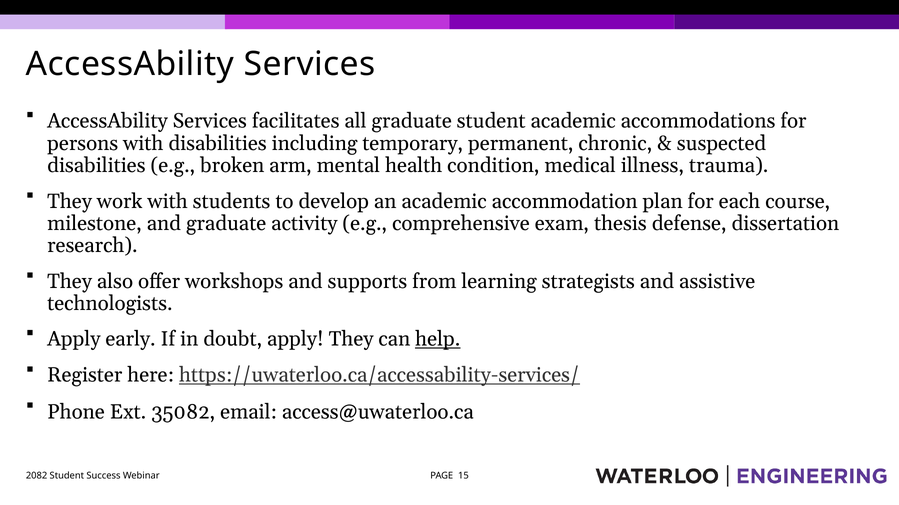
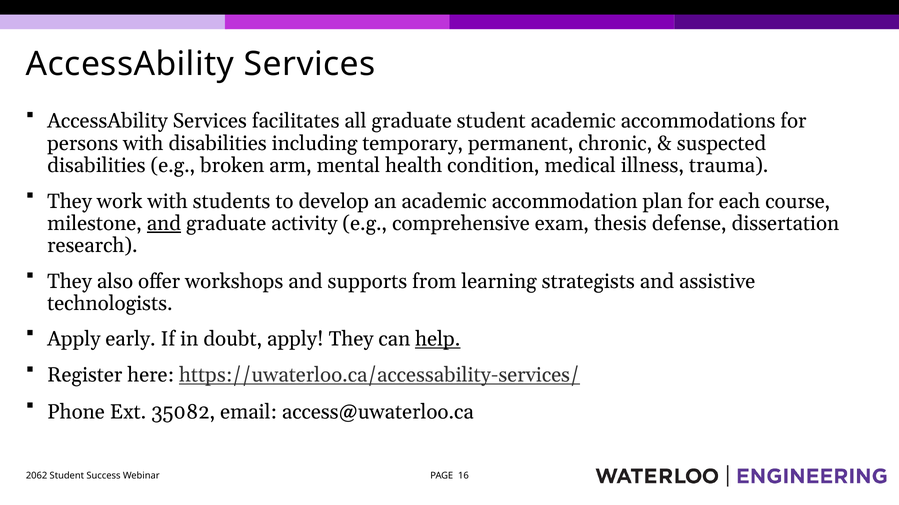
and underline: none -> present (164, 224)
2082: 2082 -> 2062 (37, 476)
15: 15 -> 16 (463, 476)
